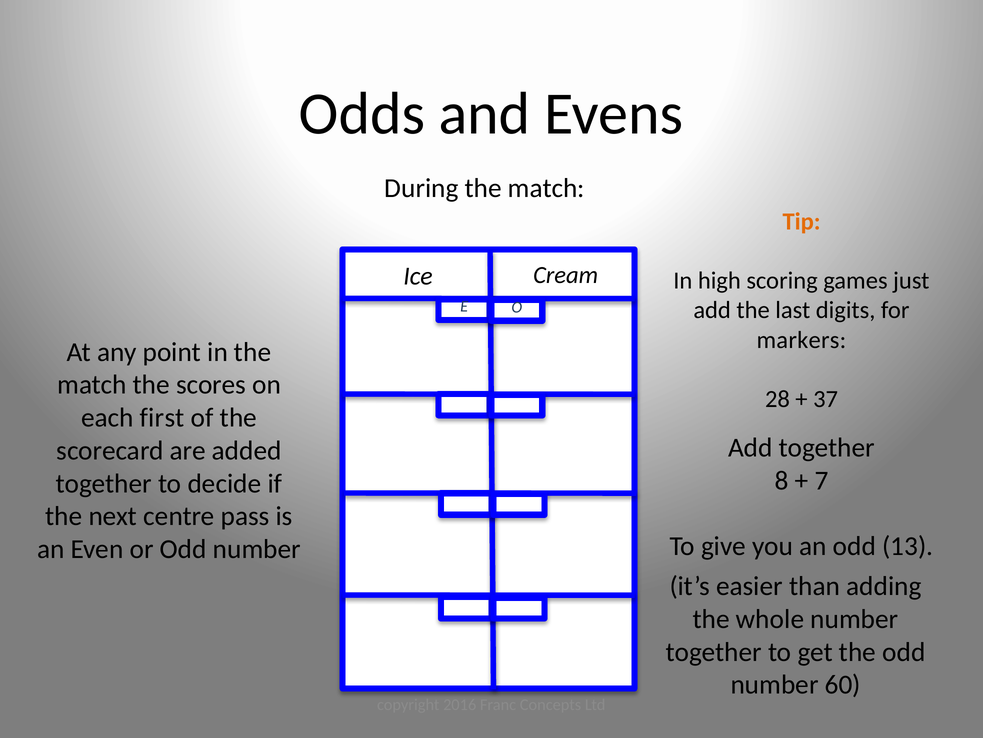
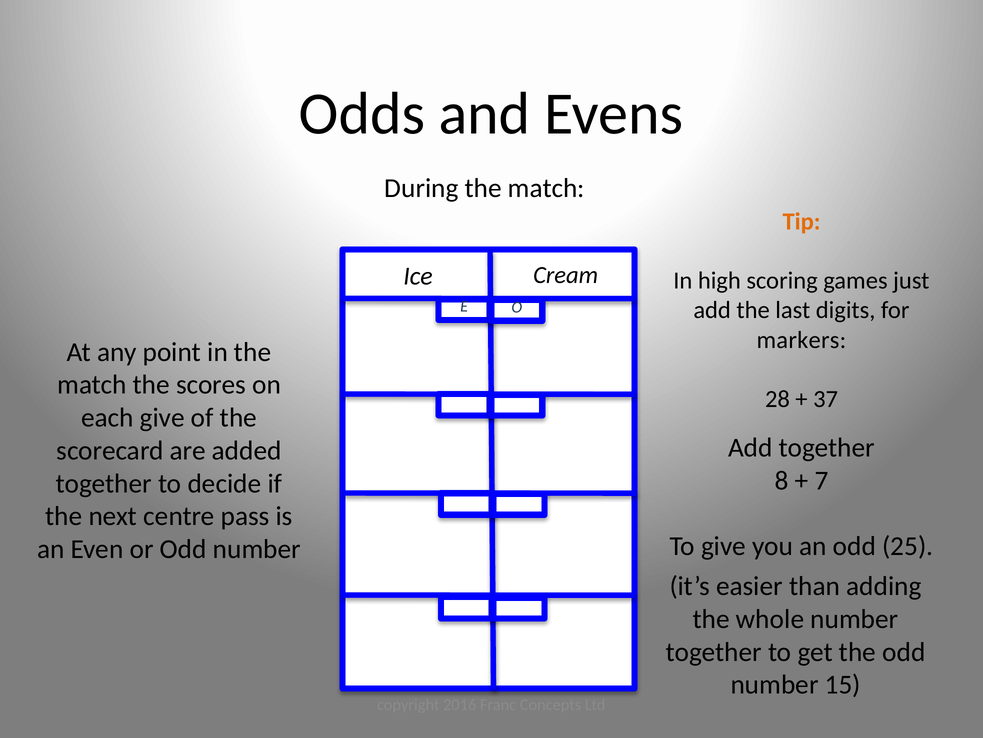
each first: first -> give (162, 417)
13: 13 -> 25 (908, 546)
60: 60 -> 15 (843, 684)
